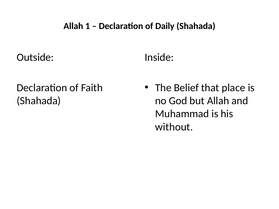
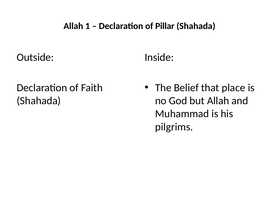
Daily: Daily -> Pillar (165, 26)
without: without -> pilgrims (174, 127)
